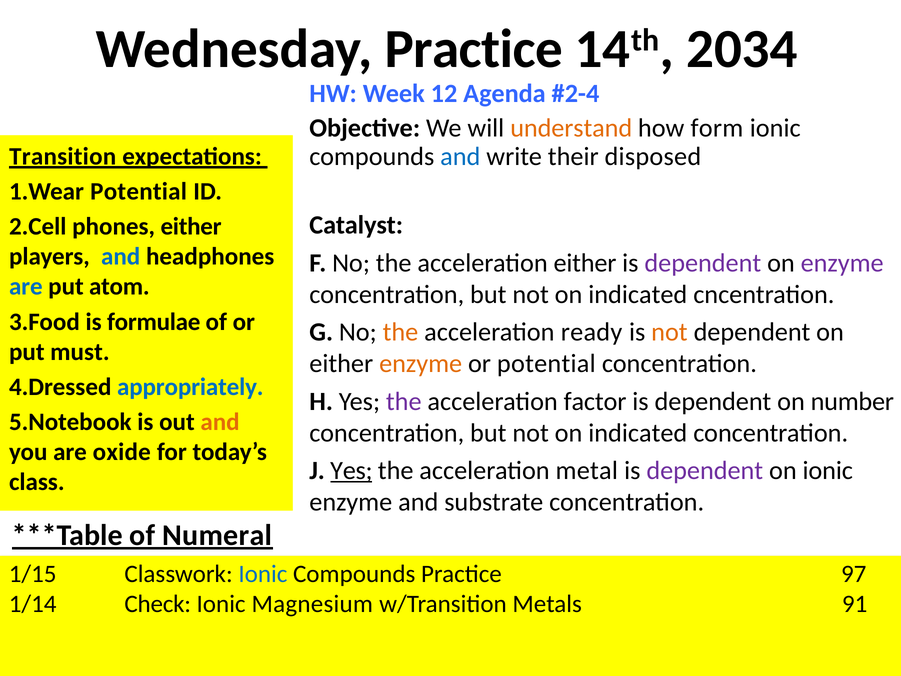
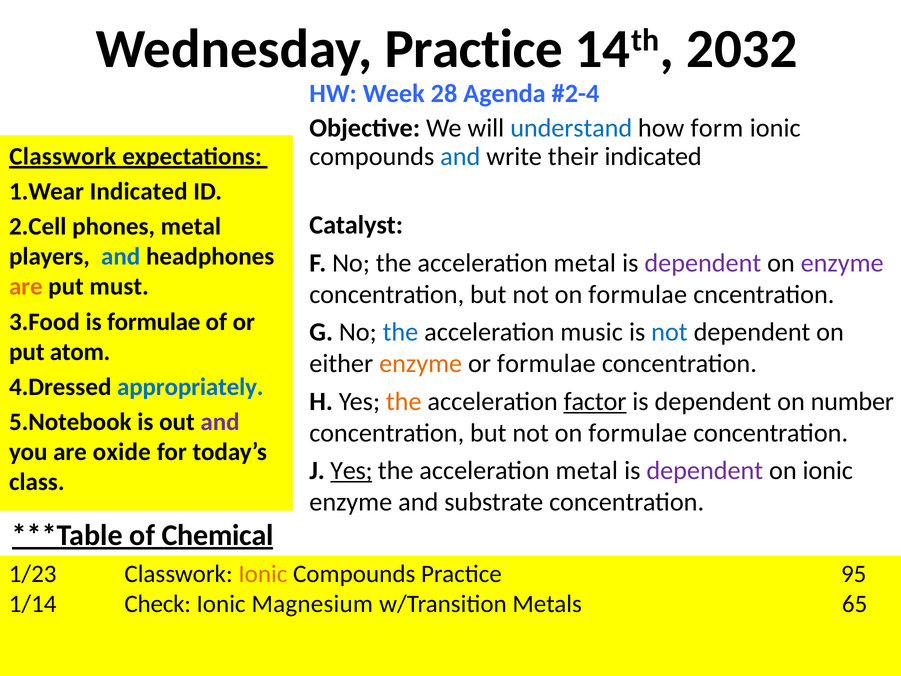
2034: 2034 -> 2032 (742, 49)
12: 12 -> 28 (444, 94)
understand colour: orange -> blue (571, 128)
their disposed: disposed -> indicated (653, 156)
Transition: Transition -> Classwork (63, 156)
Potential: Potential -> Indicated (139, 191)
phones either: either -> metal (191, 227)
No the acceleration either: either -> metal (585, 263)
are colour: blue -> orange (26, 287)
atom: atom -> must (119, 287)
indicated: indicated -> formulae (638, 295)
the colour: orange -> blue (400, 332)
ready: ready -> music (592, 332)
not colour: orange -> blue (669, 332)
must: must -> atom (80, 352)
or potential: potential -> formulae (546, 364)
the colour: purple -> orange (404, 401)
factor underline: none -> present (595, 401)
and colour: orange -> purple (220, 422)
indicated: indicated -> formulae (638, 433)
Numeral: Numeral -> Chemical (218, 535)
1/15: 1/15 -> 1/23 (33, 574)
Ionic colour: blue -> orange (263, 574)
97: 97 -> 95 (854, 574)
91: 91 -> 65 (855, 604)
